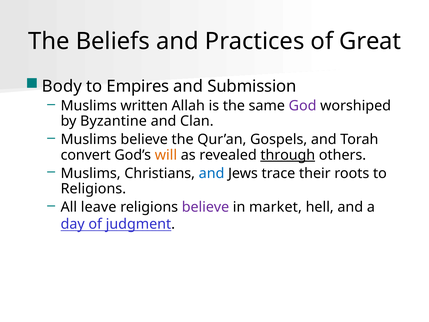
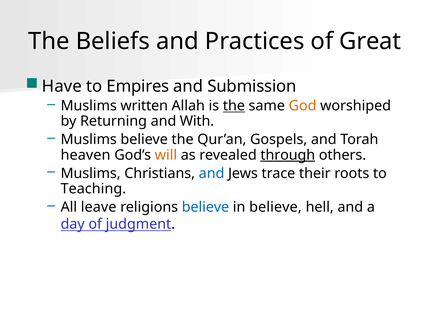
Body: Body -> Have (62, 86)
the underline: none -> present (234, 106)
God colour: purple -> orange (303, 106)
Byzantine: Byzantine -> Returning (114, 121)
Clan: Clan -> With (197, 121)
convert: convert -> heaven (86, 155)
Religions: Religions -> Teaching (93, 189)
believe colour: purple -> blue (205, 207)
in market: market -> believe (275, 207)
